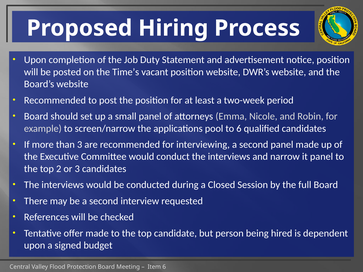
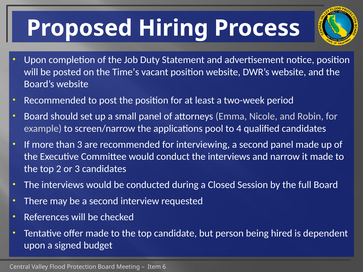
to 6: 6 -> 4 (239, 129)
it panel: panel -> made (322, 157)
